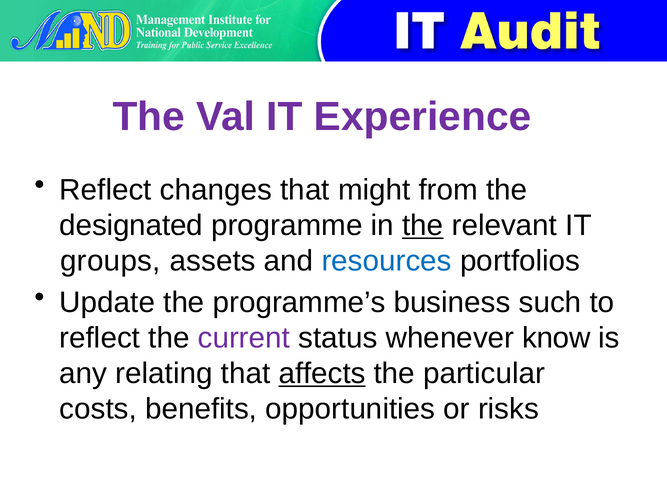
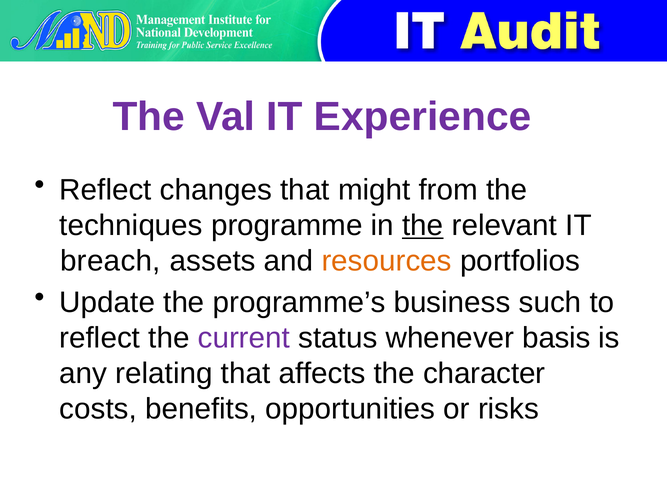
designated: designated -> techniques (131, 226)
groups: groups -> breach (110, 261)
resources colour: blue -> orange (387, 261)
know: know -> basis (556, 338)
affects underline: present -> none (322, 374)
particular: particular -> character (484, 374)
